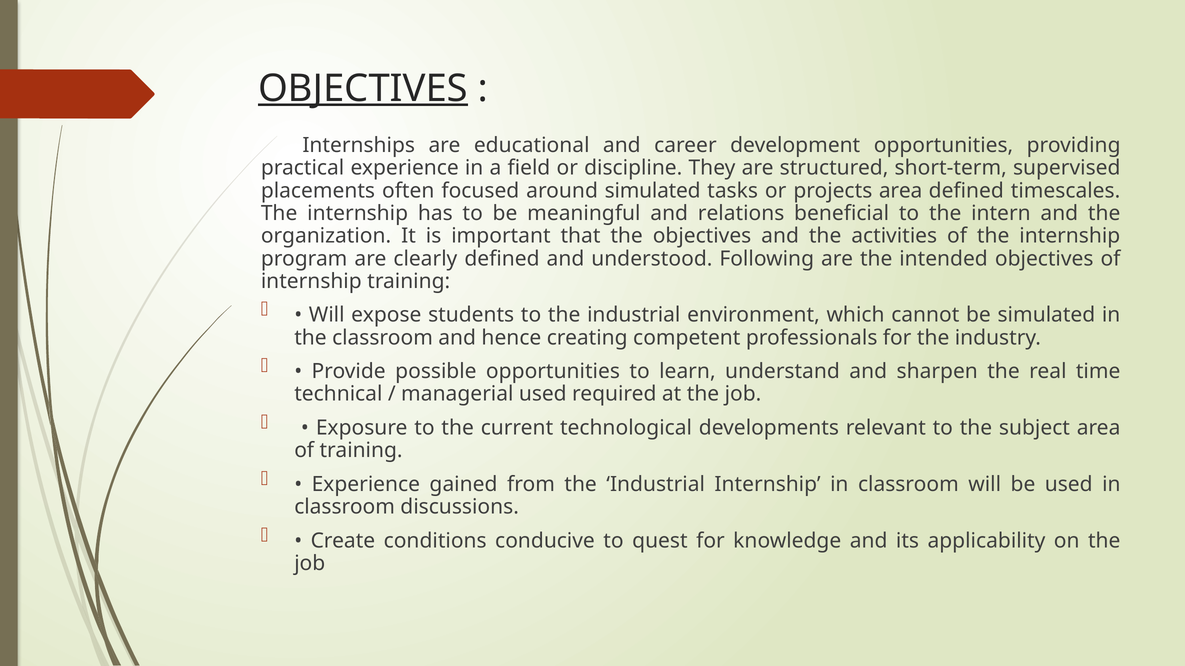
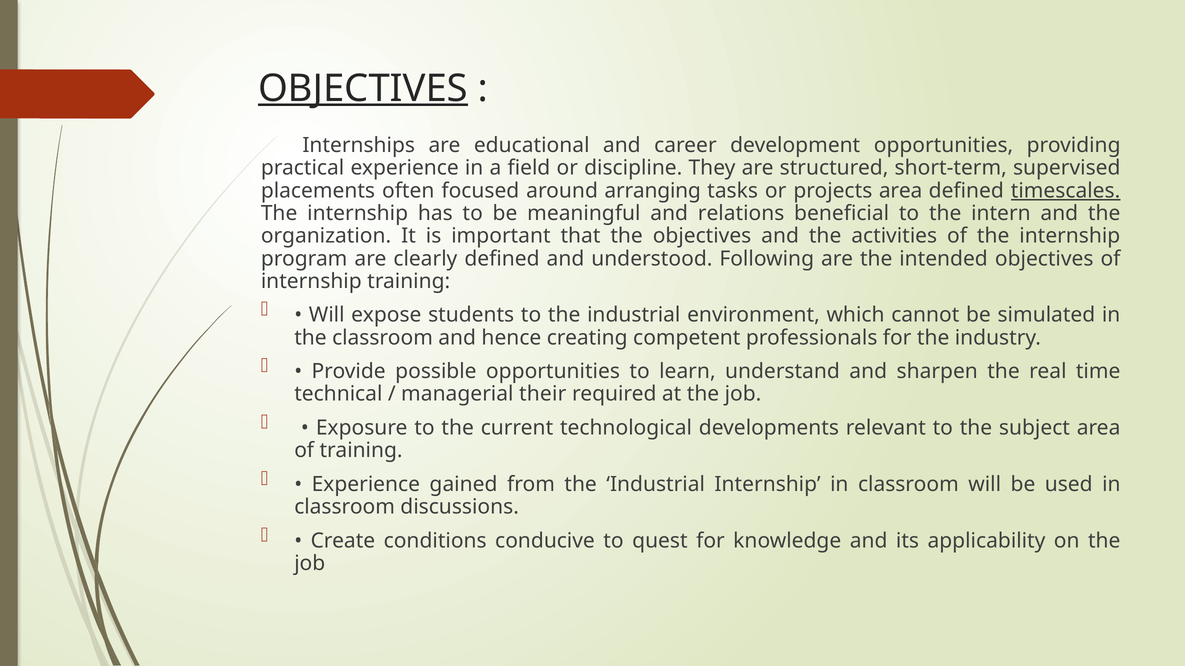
around simulated: simulated -> arranging (653, 191)
timescales underline: none -> present (1066, 191)
managerial used: used -> their (543, 394)
